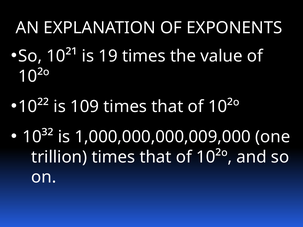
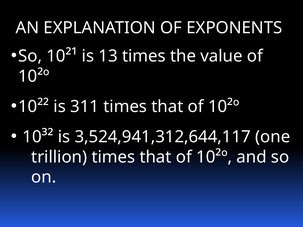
19: 19 -> 13 (108, 56)
109: 109 -> 311 (85, 107)
1,000,000,000,009,000: 1,000,000,000,009,000 -> 3,524,941,312,644,117 (163, 137)
